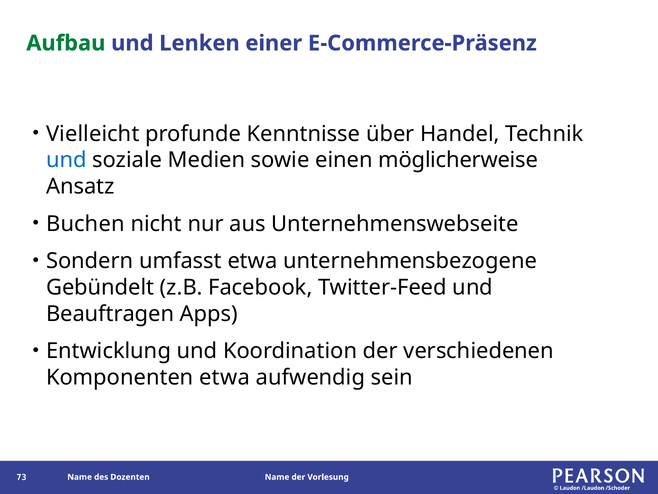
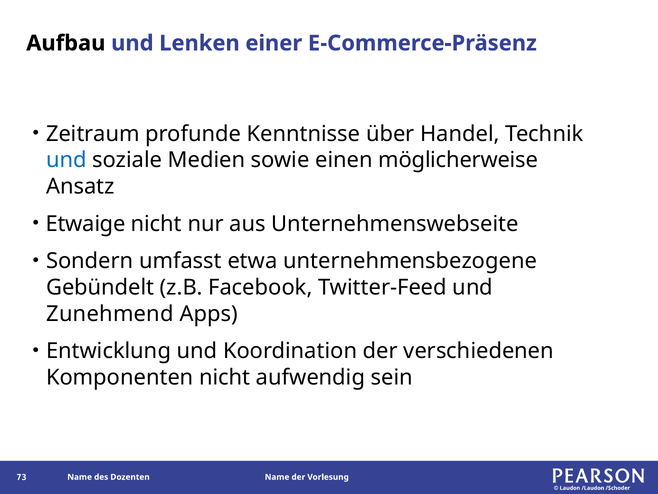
Aufbau colour: green -> black (66, 43)
Vielleicht: Vielleicht -> Zeitraum (93, 134)
Buchen: Buchen -> Etwaige (86, 224)
Beauftragen: Beauftragen -> Zunehmend (110, 313)
Komponenten etwa: etwa -> nicht (225, 377)
